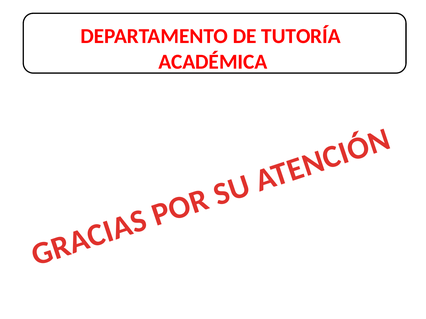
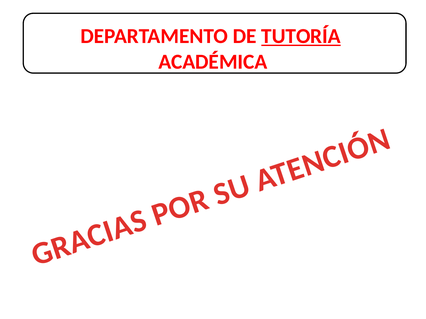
TUTORÍA underline: none -> present (301, 36)
